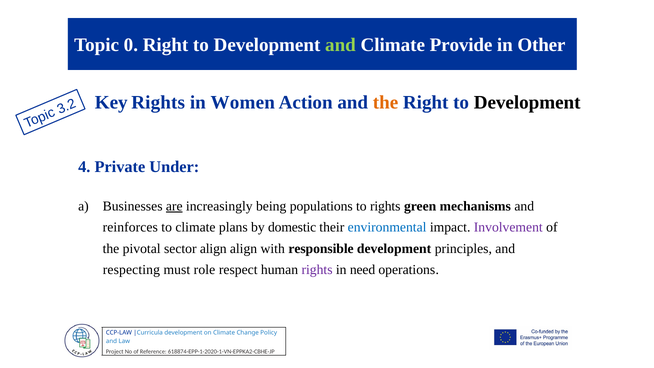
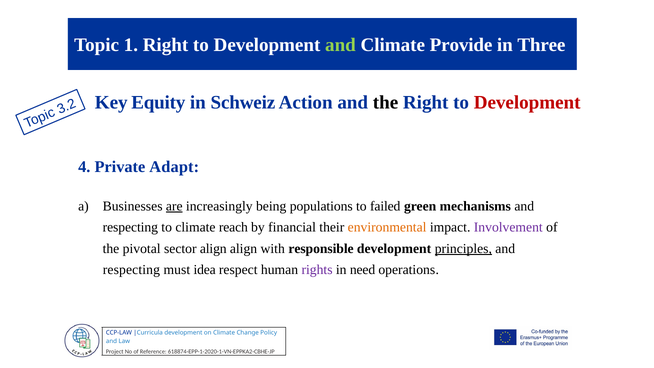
0: 0 -> 1 (131, 45)
Other: Other -> Three (541, 45)
Key Rights: Rights -> Equity (158, 102)
Women: Women -> Schweiz (243, 102)
the colour: orange -> black (386, 102)
Development colour: black -> red (527, 102)
Under: Under -> Adapt (174, 167)
to rights: rights -> failed (385, 206)
reinforces: reinforces -> respecting (130, 227)
plans: plans -> reach (233, 227)
domestic: domestic -> financial (292, 227)
environmental colour: blue -> orange (387, 227)
principles underline: none -> present (463, 248)
role: role -> idea (205, 270)
